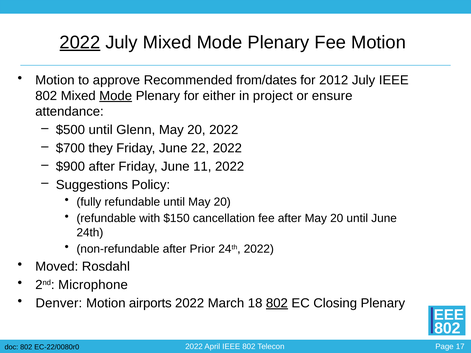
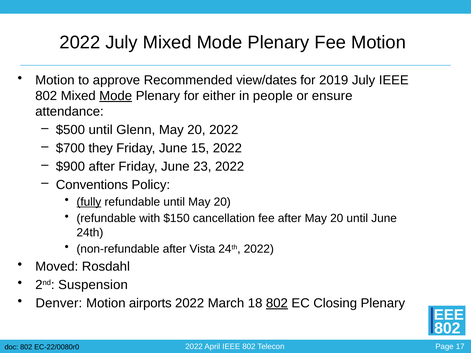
2022 underline: present -> none (80, 43)
from/dates: from/dates -> view/dates (266, 80)
2012: 2012 -> 2019 (334, 80)
project: project -> people (273, 96)
22: 22 -> 15 (200, 148)
11: 11 -> 23 (202, 167)
Suggestions: Suggestions -> Conventions (92, 185)
fully underline: none -> present (89, 202)
Prior: Prior -> Vista (202, 249)
Microphone: Microphone -> Suspension (93, 285)
